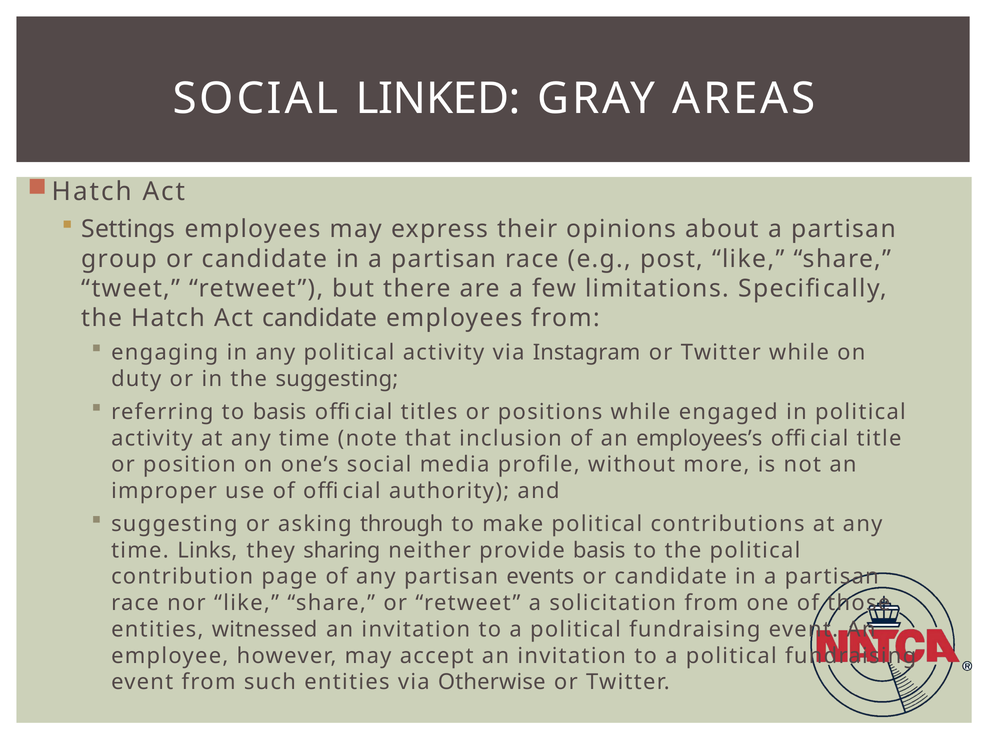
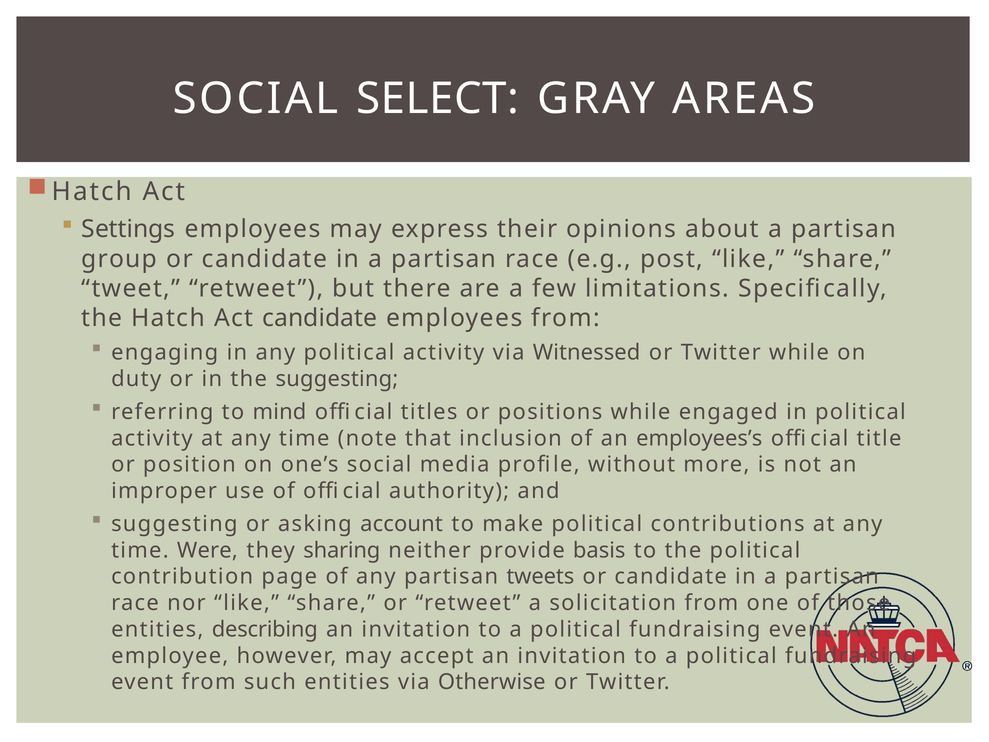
LINKED: LINKED -> SELECT (438, 99)
Instagram: Instagram -> Witnessed (587, 352)
to basis: basis -> mind (279, 412)
through: through -> account (401, 524)
Links: Links -> Were (207, 550)
events: events -> tweets (540, 577)
witnessed: witnessed -> describing (265, 629)
